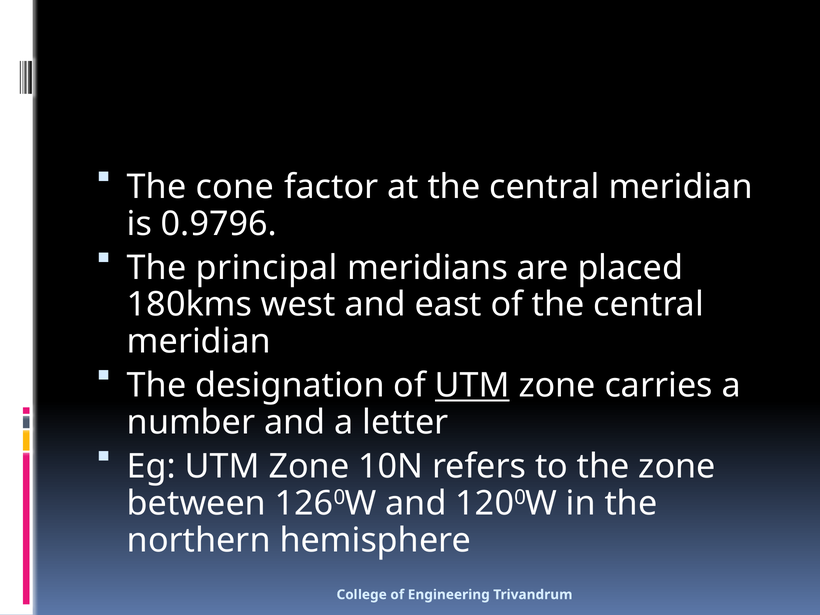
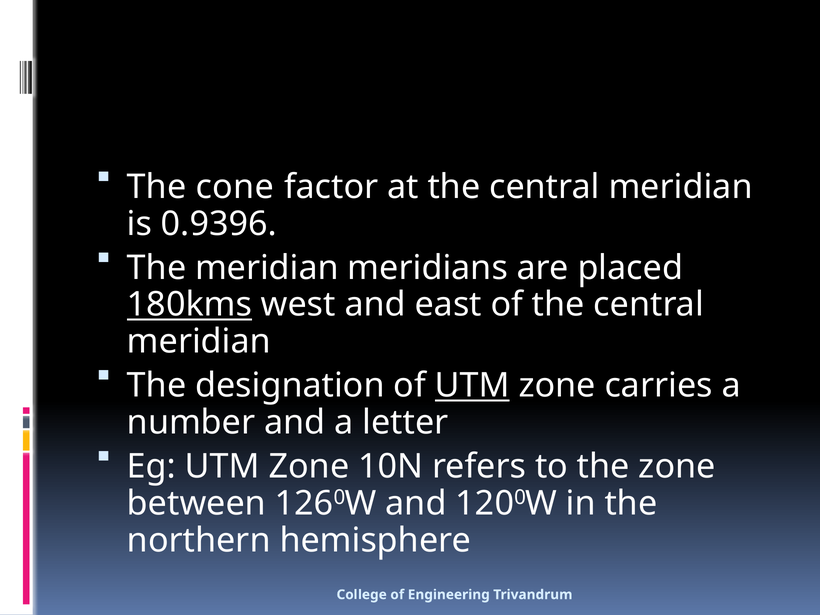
0.9796: 0.9796 -> 0.9396 (219, 224)
The principal: principal -> meridian (267, 268)
180kms underline: none -> present (190, 305)
